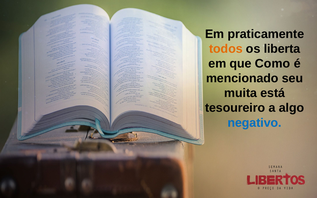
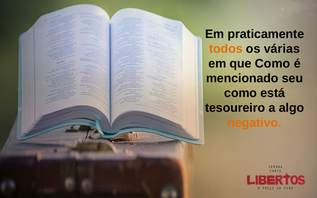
liberta: liberta -> várias (282, 49)
muita: muita -> como (241, 93)
negativo colour: blue -> orange (255, 123)
